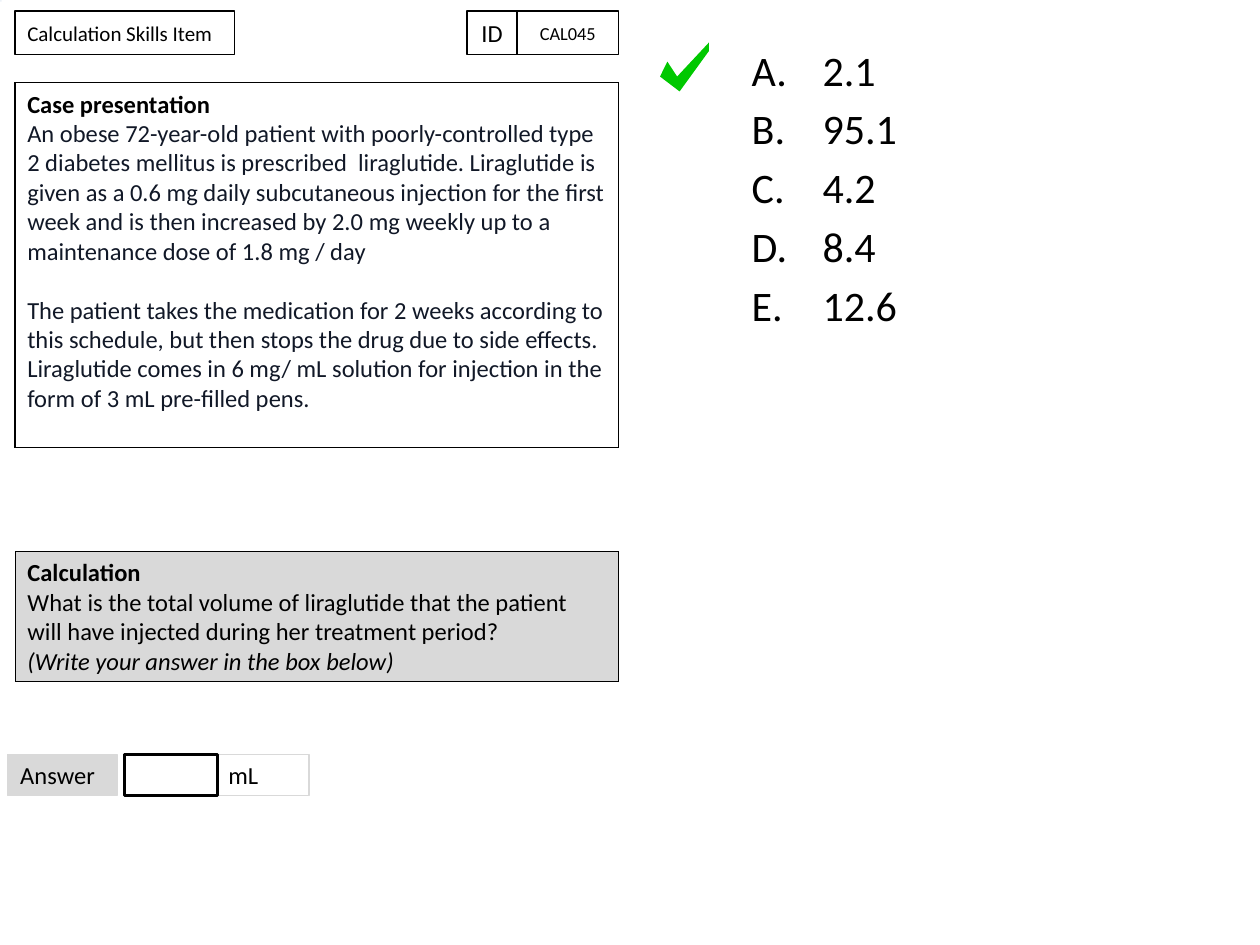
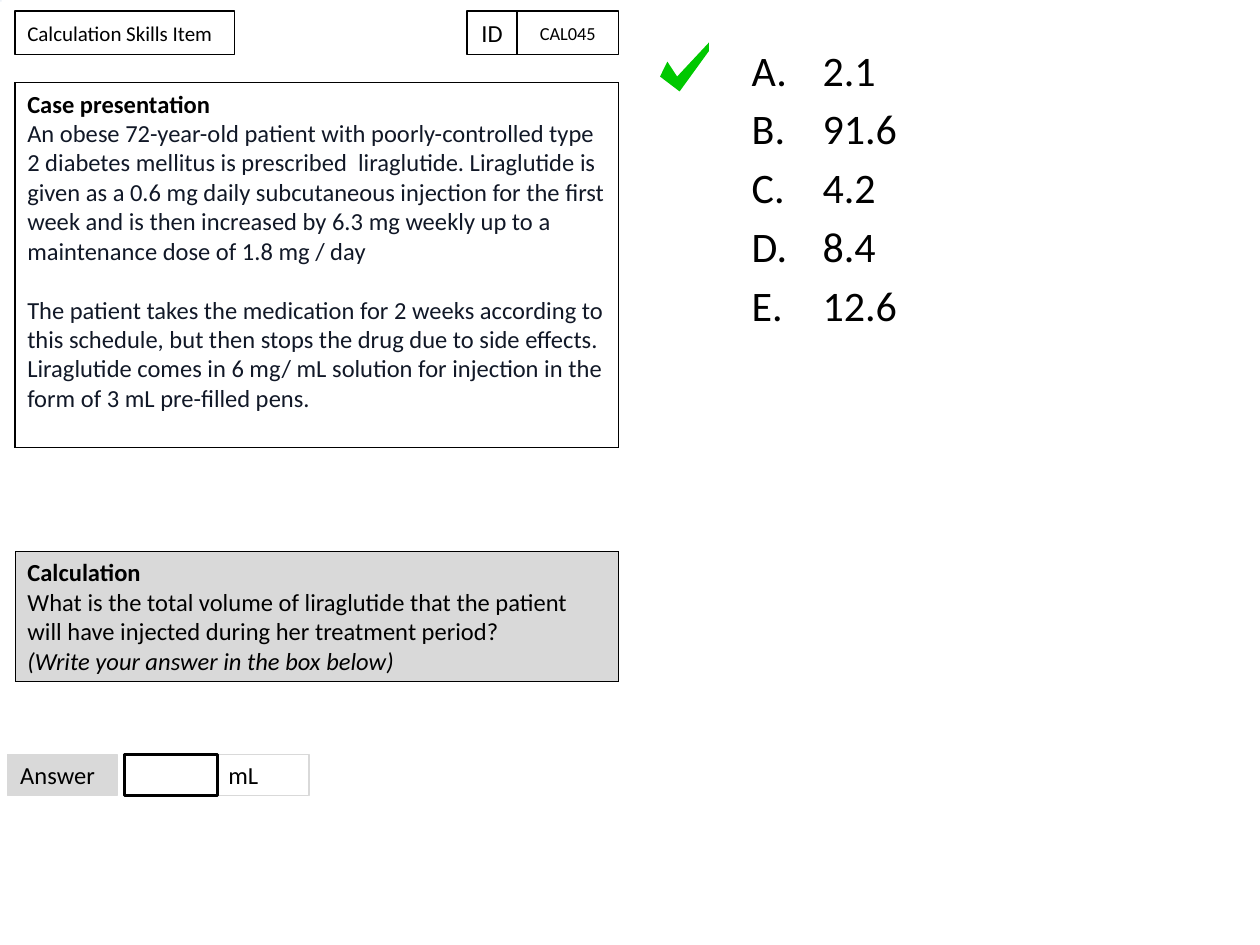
95.1: 95.1 -> 91.6 (860, 131)
2.0: 2.0 -> 6.3 (348, 223)
